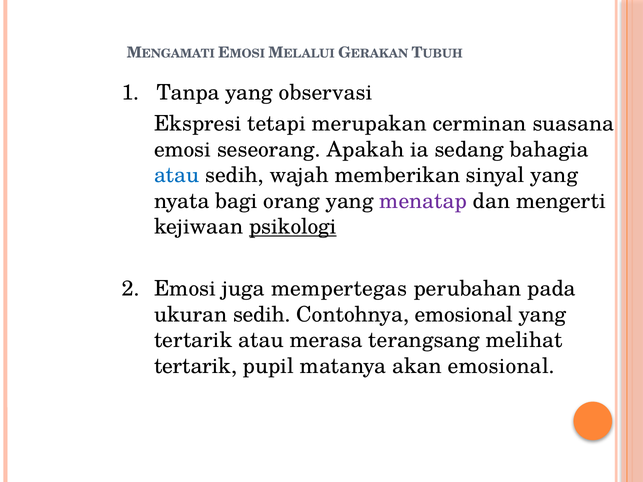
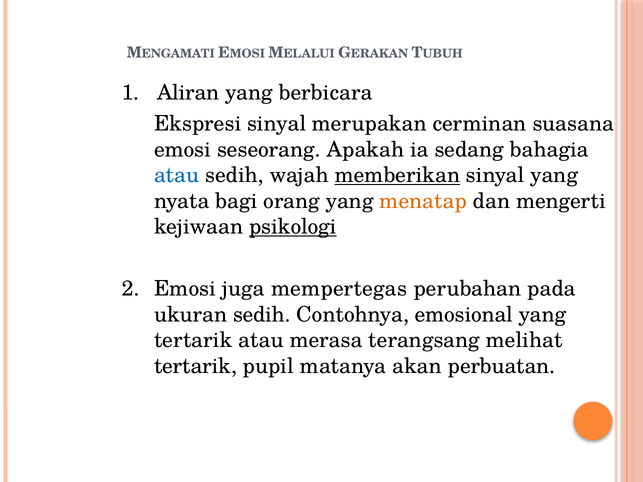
Tanpa: Tanpa -> Aliran (188, 93)
observasi: observasi -> berbicara (326, 93)
Ekspresi tetapi: tetapi -> sinyal (277, 124)
memberikan underline: none -> present (397, 175)
menatap colour: purple -> orange (423, 201)
akan emosional: emosional -> perbuatan (502, 366)
